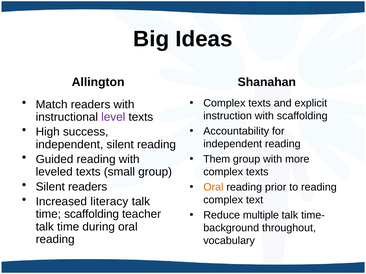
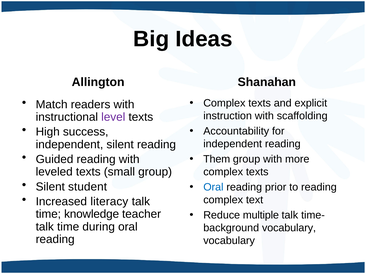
Silent readers: readers -> student (88, 187)
Oral colour: orange -> blue (213, 187)
time scaffolding: scaffolding -> knowledge (92, 214)
background throughout: throughout -> vocabulary (289, 228)
